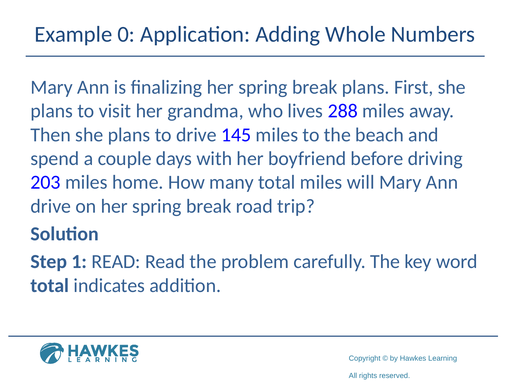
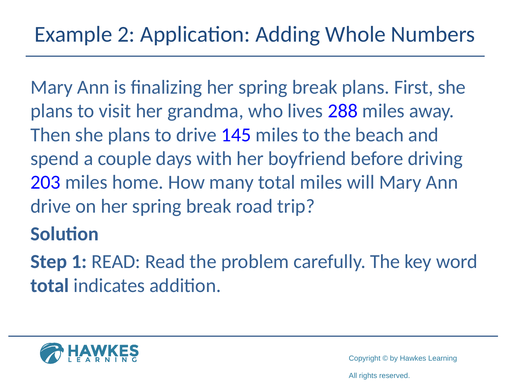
0: 0 -> 2 (126, 34)
